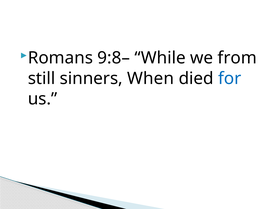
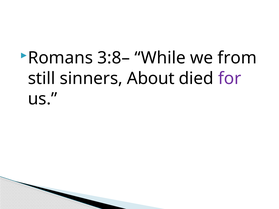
9:8–: 9:8– -> 3:8– (114, 58)
When: When -> About (151, 79)
for colour: blue -> purple (230, 79)
